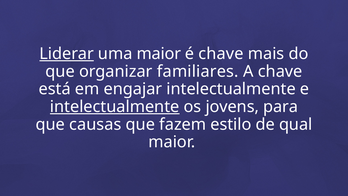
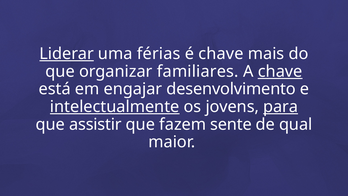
uma maior: maior -> férias (159, 54)
chave underline: none -> present (280, 71)
engajar intelectualmente: intelectualmente -> desenvolvimento (231, 89)
para underline: none -> present (281, 107)
causas: causas -> assistir (95, 124)
estilo: estilo -> sente (231, 124)
